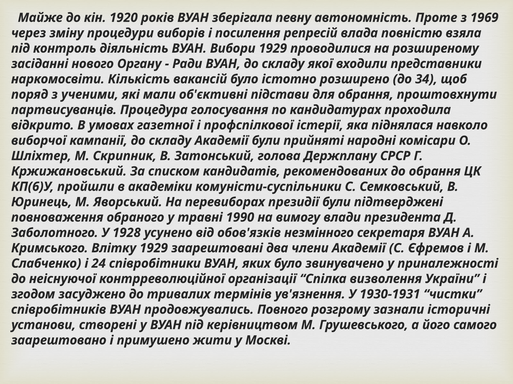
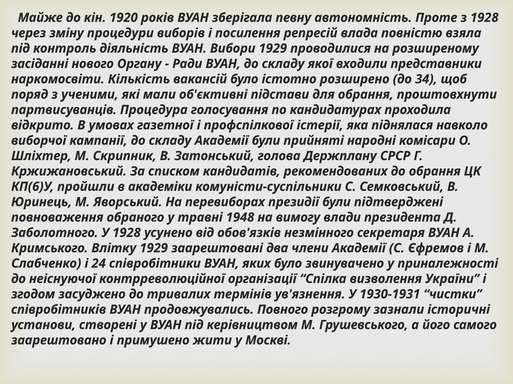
з 1969: 1969 -> 1928 (484, 18)
1990: 1990 -> 1948 (240, 218)
